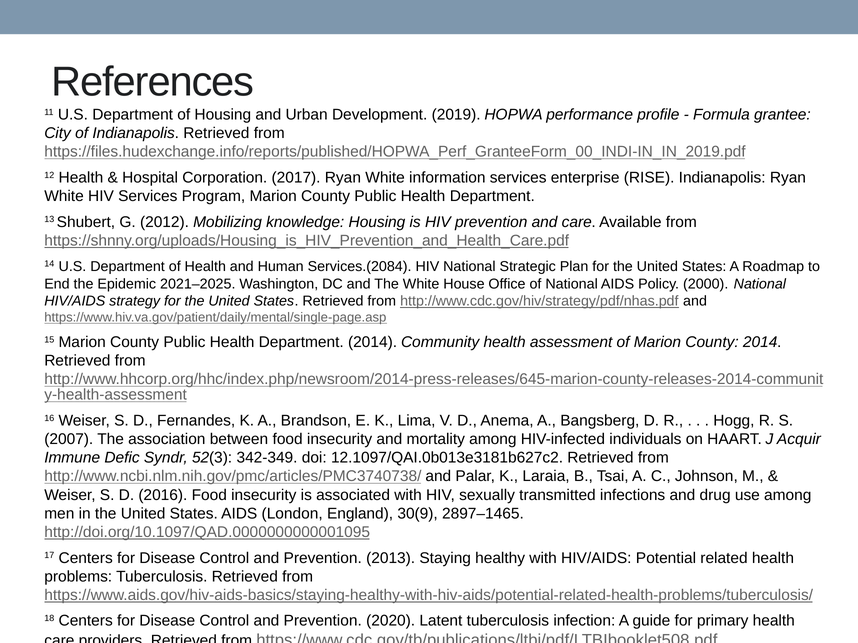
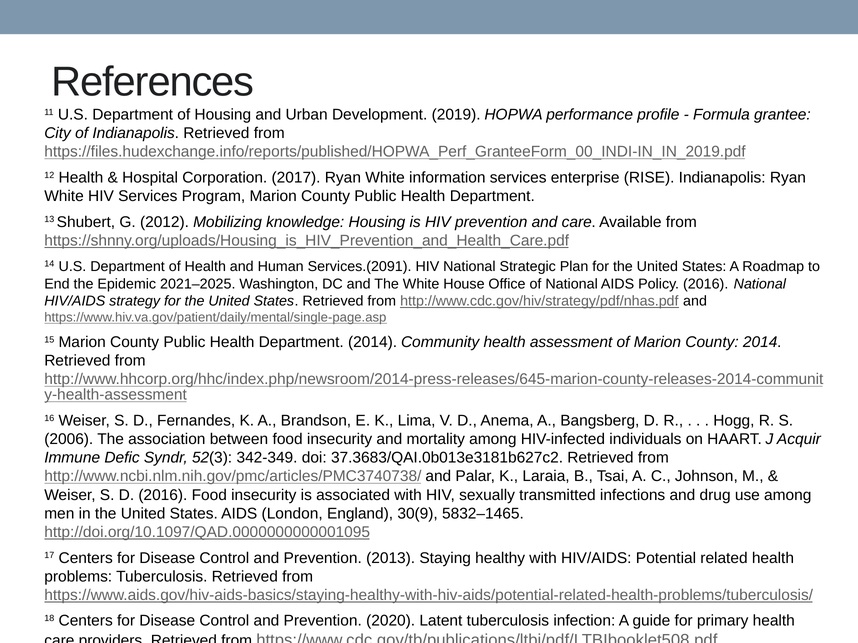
Services.(2084: Services.(2084 -> Services.(2091 (360, 267)
Policy 2000: 2000 -> 2016 (706, 284)
2007: 2007 -> 2006 (69, 439)
12.1097/QAI.0b013e3181b627c2: 12.1097/QAI.0b013e3181b627c2 -> 37.3683/QAI.0b013e3181b627c2 (447, 458)
2897–1465: 2897–1465 -> 5832–1465 (483, 514)
